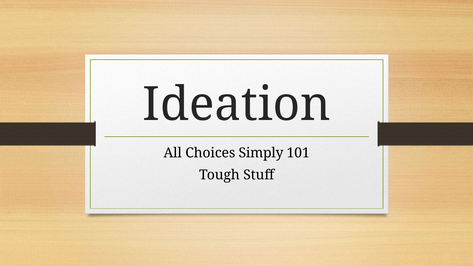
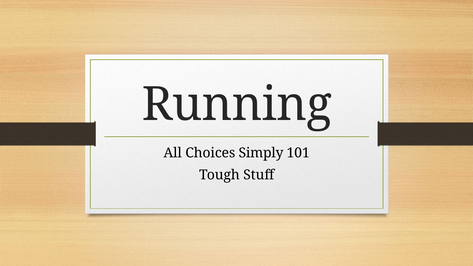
Ideation: Ideation -> Running (237, 105)
